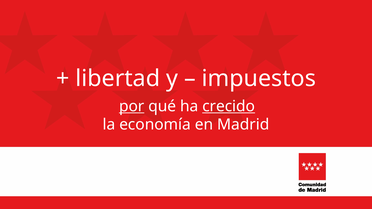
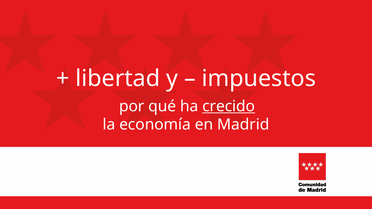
por underline: present -> none (132, 106)
